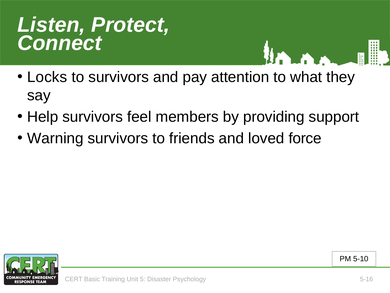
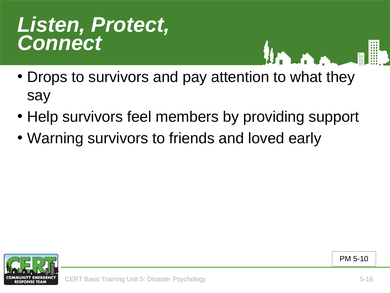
Locks: Locks -> Drops (47, 77)
force: force -> early (305, 138)
